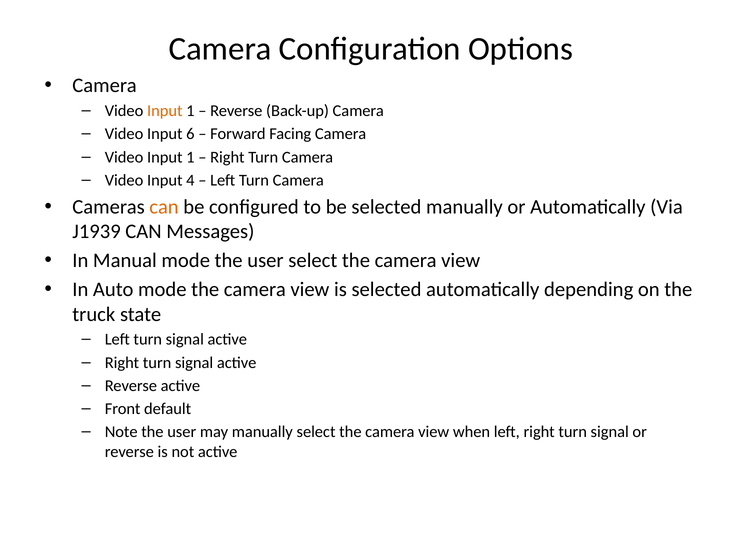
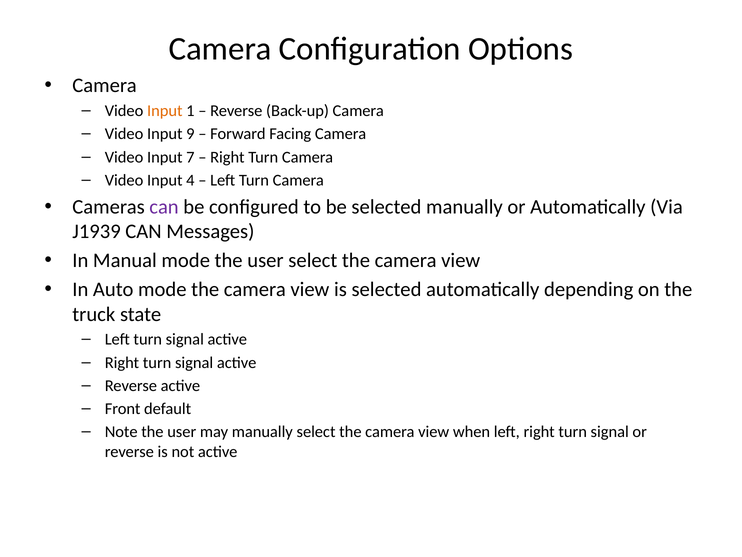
6: 6 -> 9 (190, 134)
1: 1 -> 7 (190, 157)
can colour: orange -> purple (164, 207)
